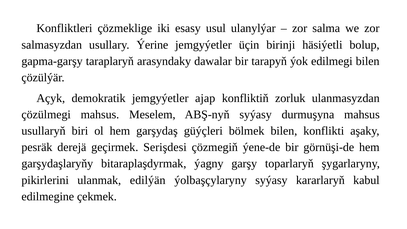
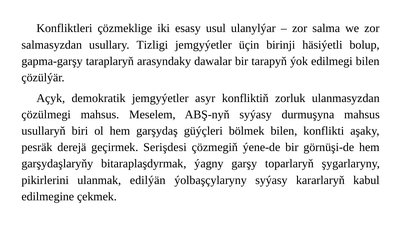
Ýerine: Ýerine -> Tizligi (152, 45)
ajap: ajap -> asyr (205, 98)
